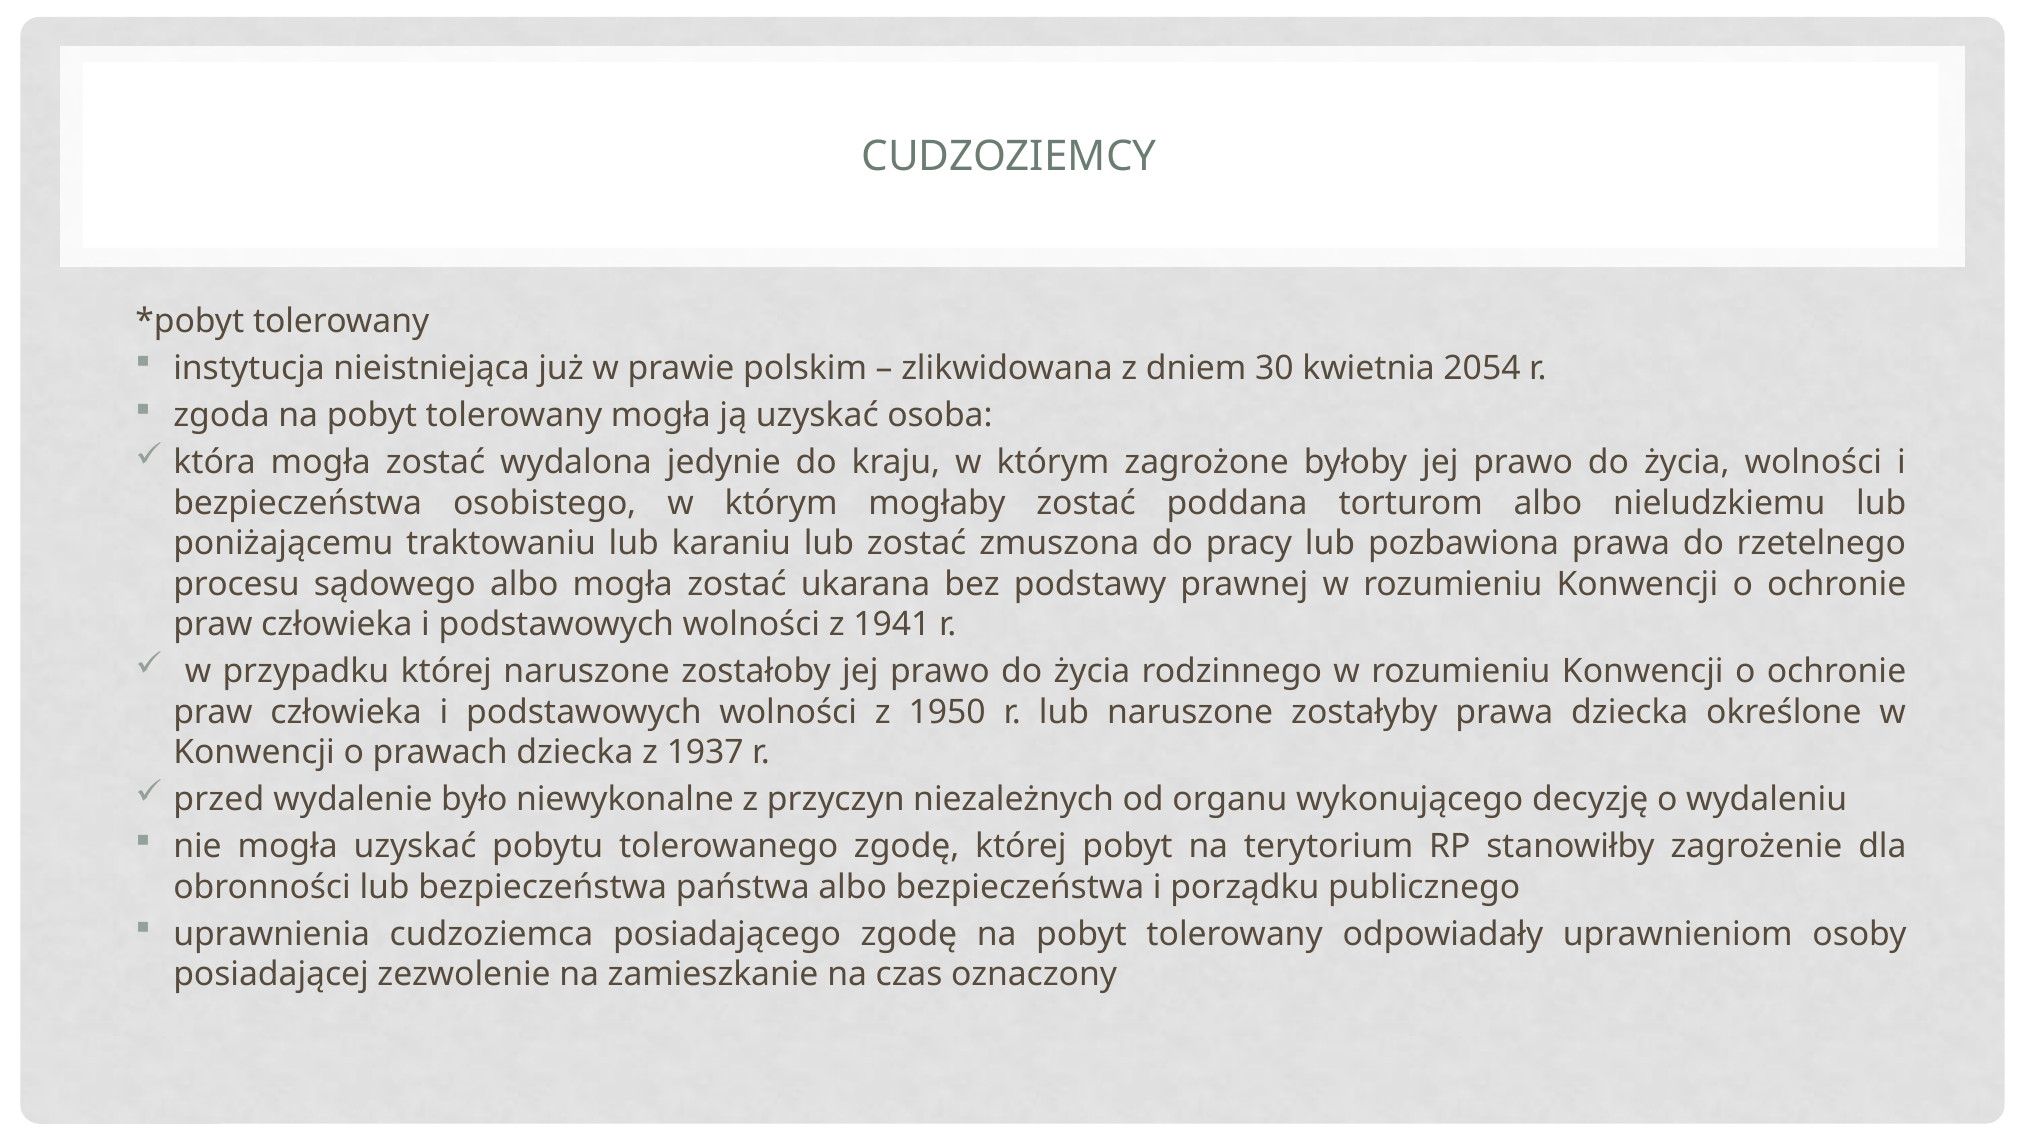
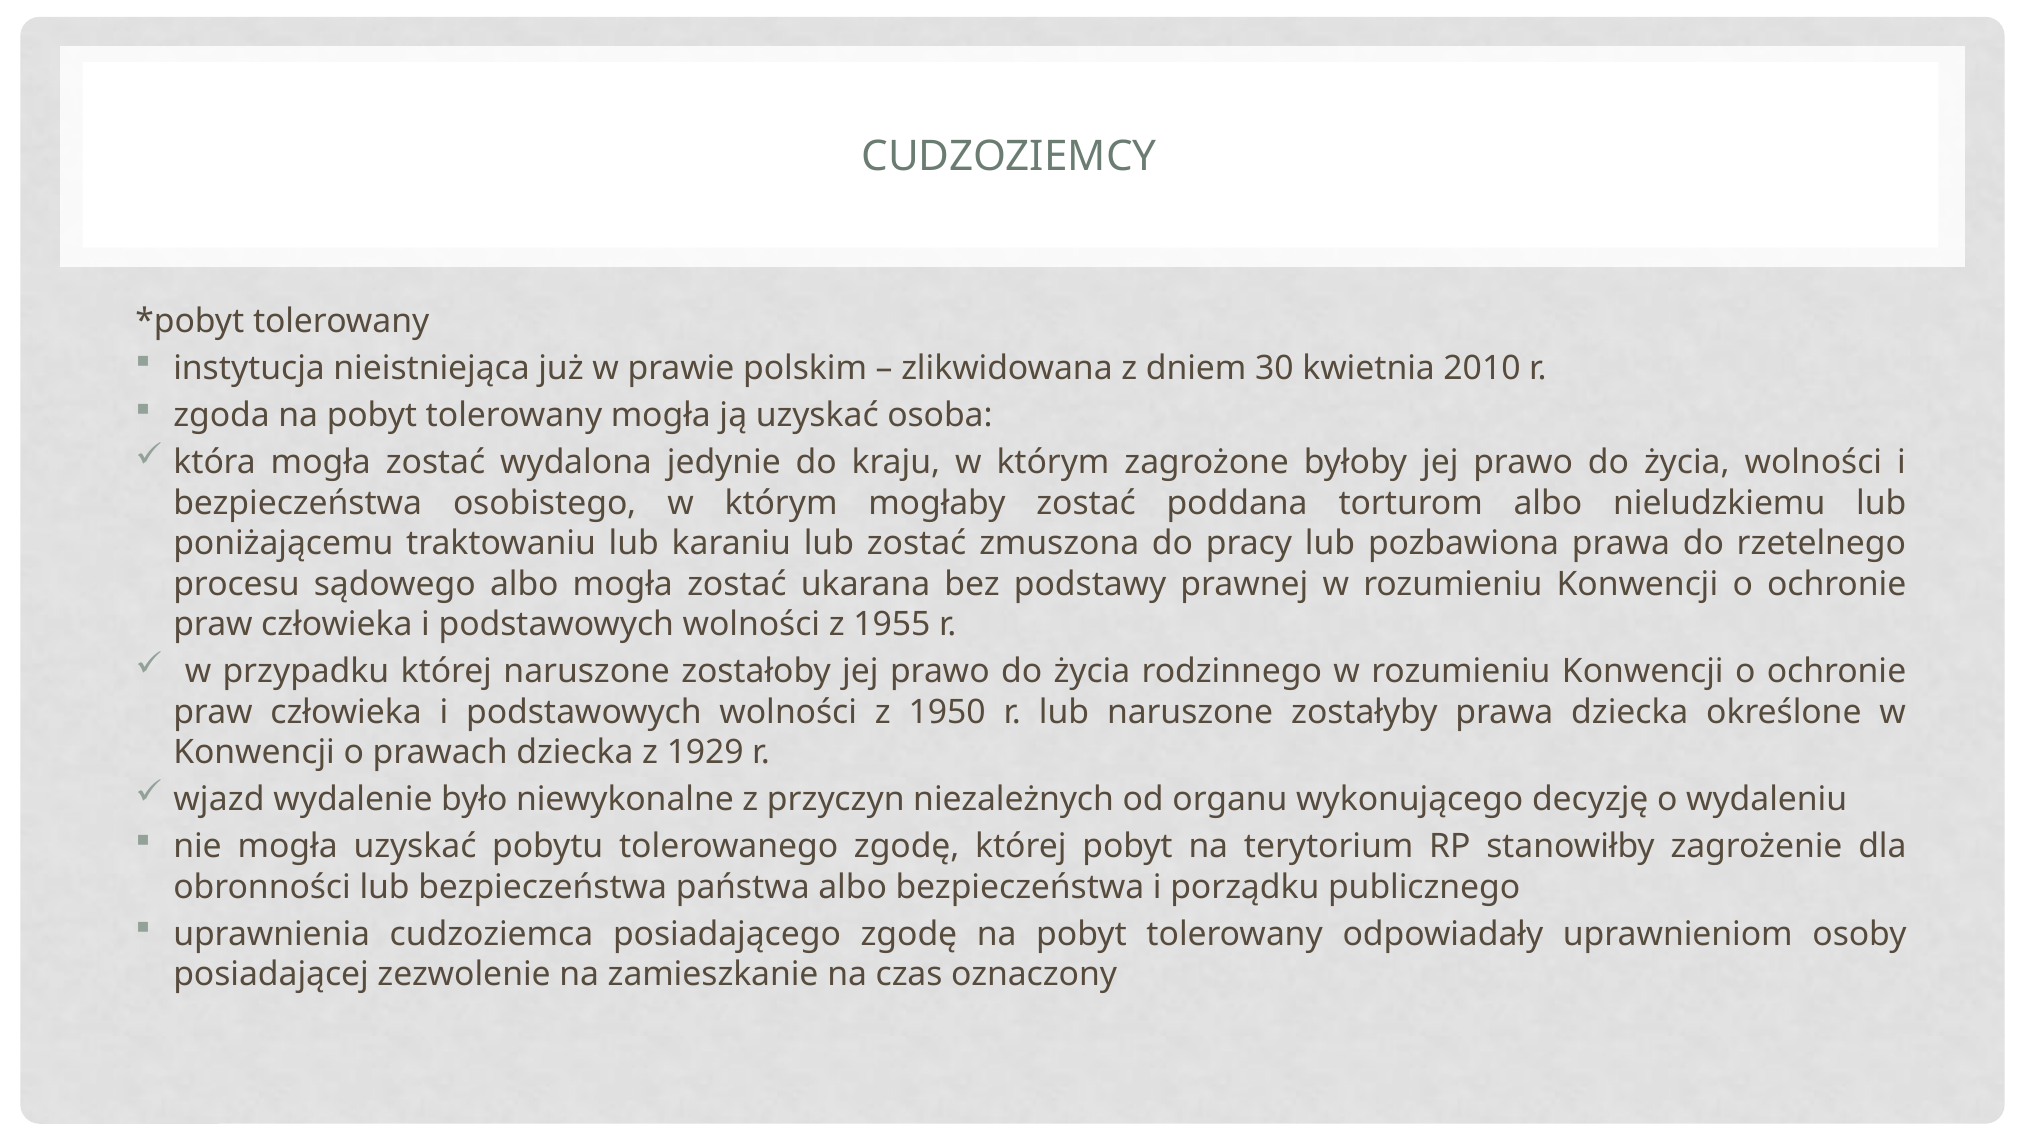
2054: 2054 -> 2010 (1482, 368)
1941: 1941 -> 1955 (892, 624)
1937: 1937 -> 1929 (705, 752)
przed: przed -> wjazd (219, 800)
